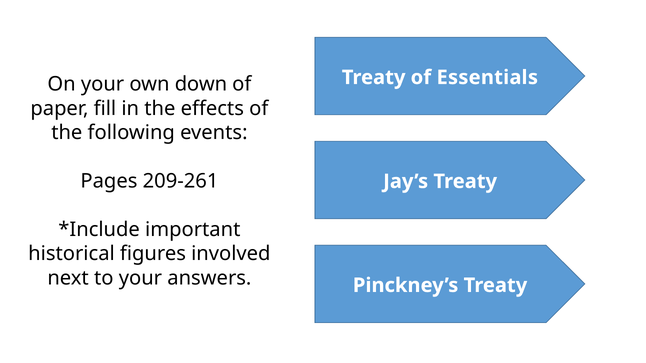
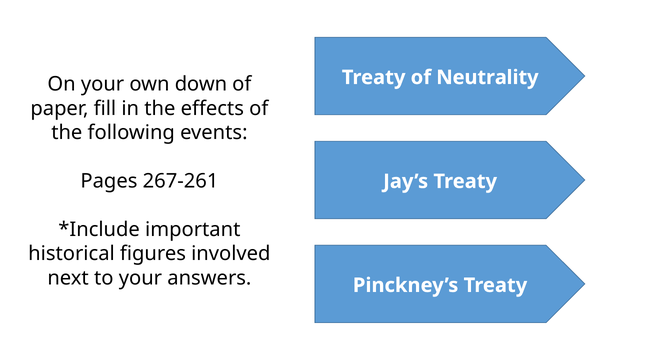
Essentials: Essentials -> Neutrality (487, 78)
209-261: 209-261 -> 267-261 (181, 181)
